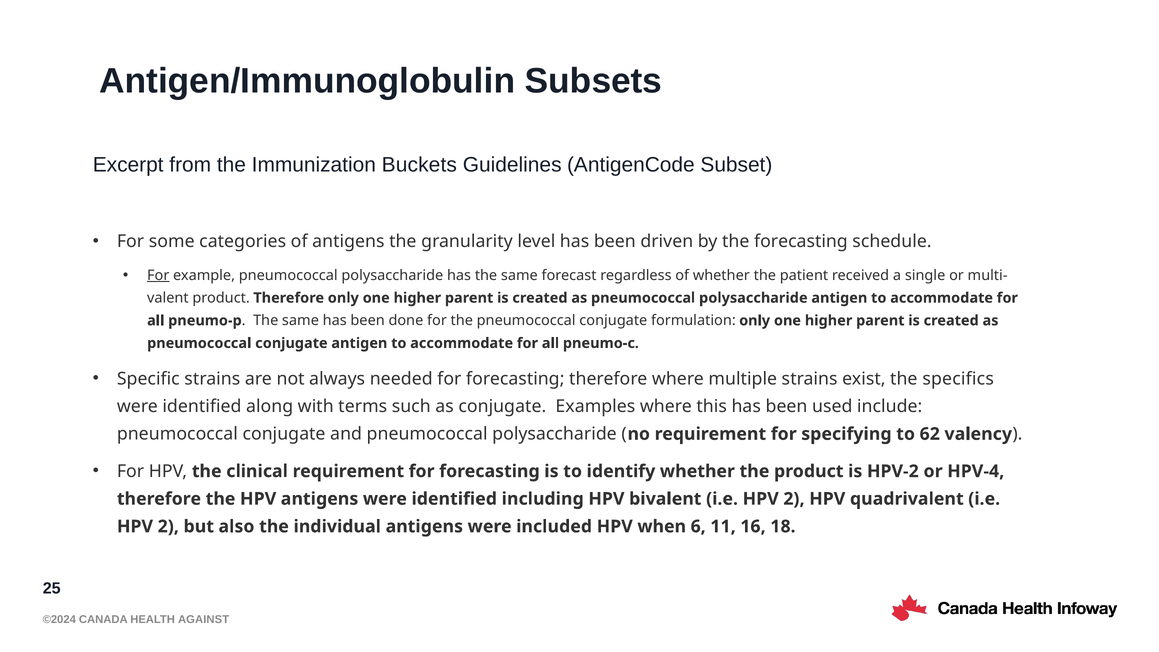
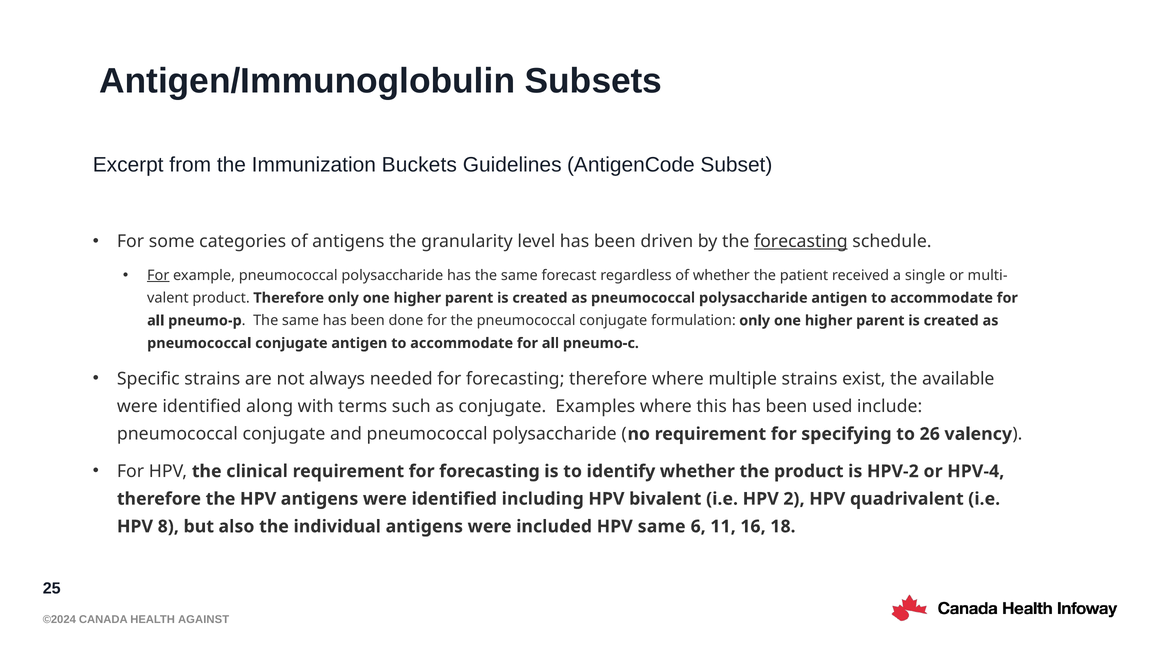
forecasting underline: none -> present (801, 241)
specifics: specifics -> available (958, 379)
62: 62 -> 26 (930, 434)
2: 2 -> 8 (168, 526)
HPV when: when -> same (662, 526)
